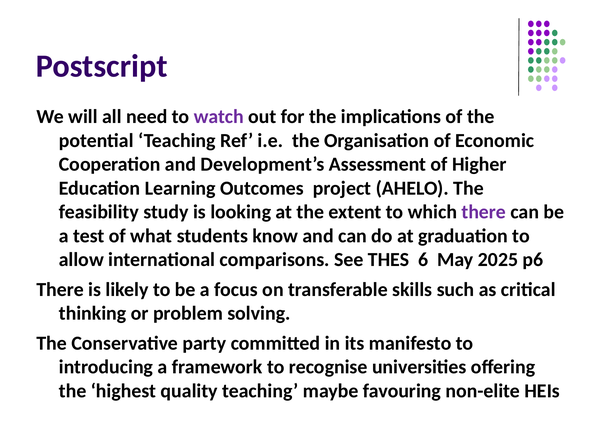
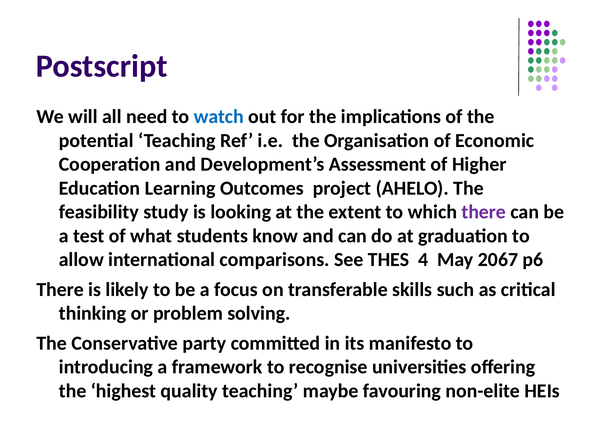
watch colour: purple -> blue (219, 117)
6: 6 -> 4 (423, 260)
2025: 2025 -> 2067 (498, 260)
